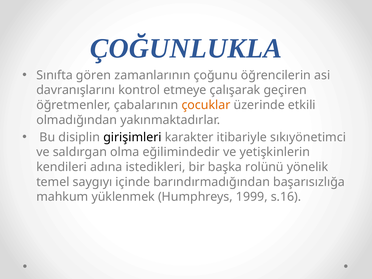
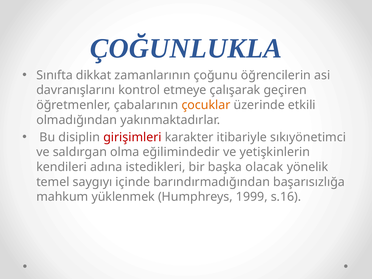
gören: gören -> dikkat (94, 75)
girişimleri colour: black -> red (132, 137)
rolünü: rolünü -> olacak (264, 167)
